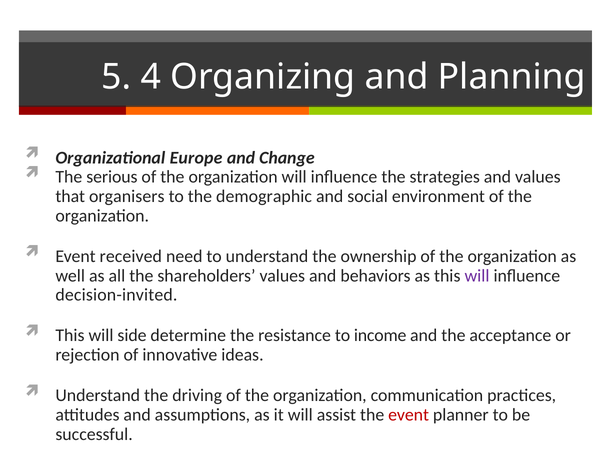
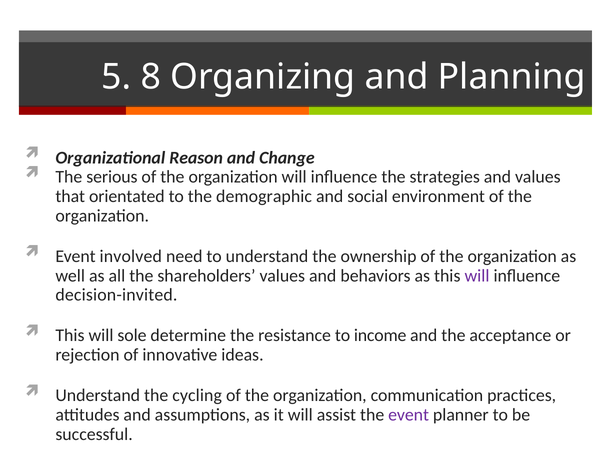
4: 4 -> 8 (151, 77)
Europe: Europe -> Reason (196, 158)
organisers: organisers -> orientated (127, 196)
received: received -> involved (131, 256)
side: side -> sole (132, 335)
driving: driving -> cycling (197, 395)
event colour: red -> purple (409, 414)
